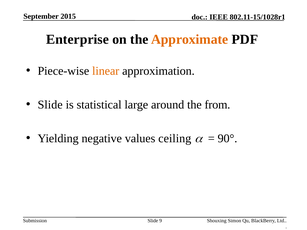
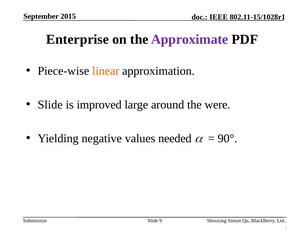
Approximate colour: orange -> purple (190, 39)
statistical: statistical -> improved (99, 105)
from: from -> were (217, 105)
ceiling: ceiling -> needed (175, 139)
